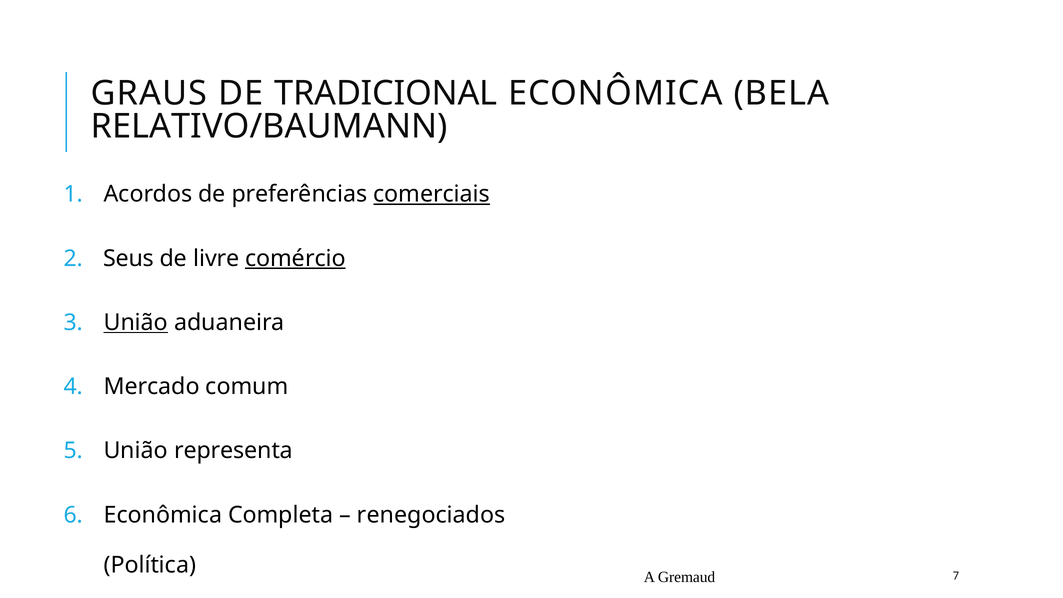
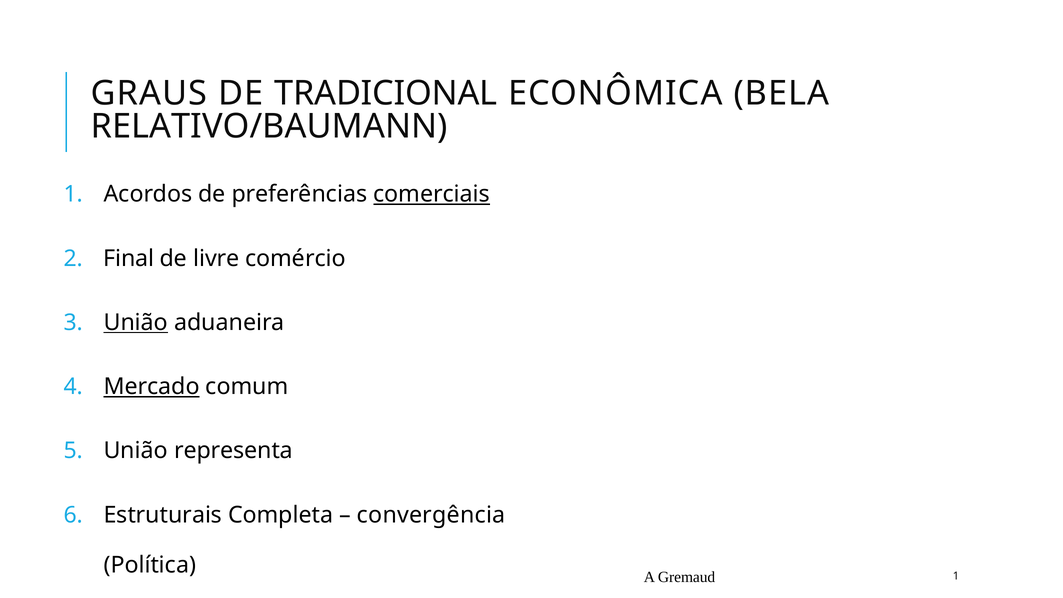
Seus: Seus -> Final (129, 258)
comércio underline: present -> none (295, 258)
Mercado underline: none -> present (152, 387)
Econômica: Econômica -> Estruturais (163, 515)
renegociados: renegociados -> convergência (431, 515)
Gremaud 7: 7 -> 1 (956, 576)
